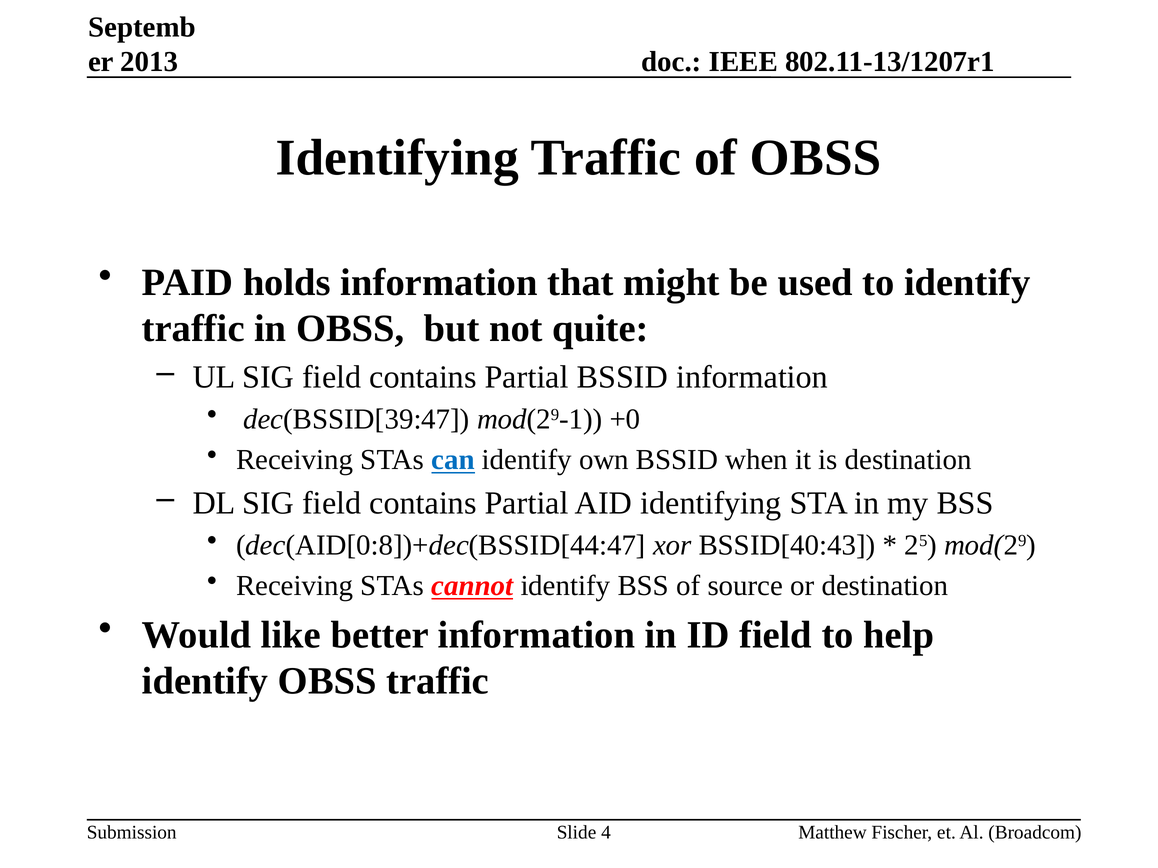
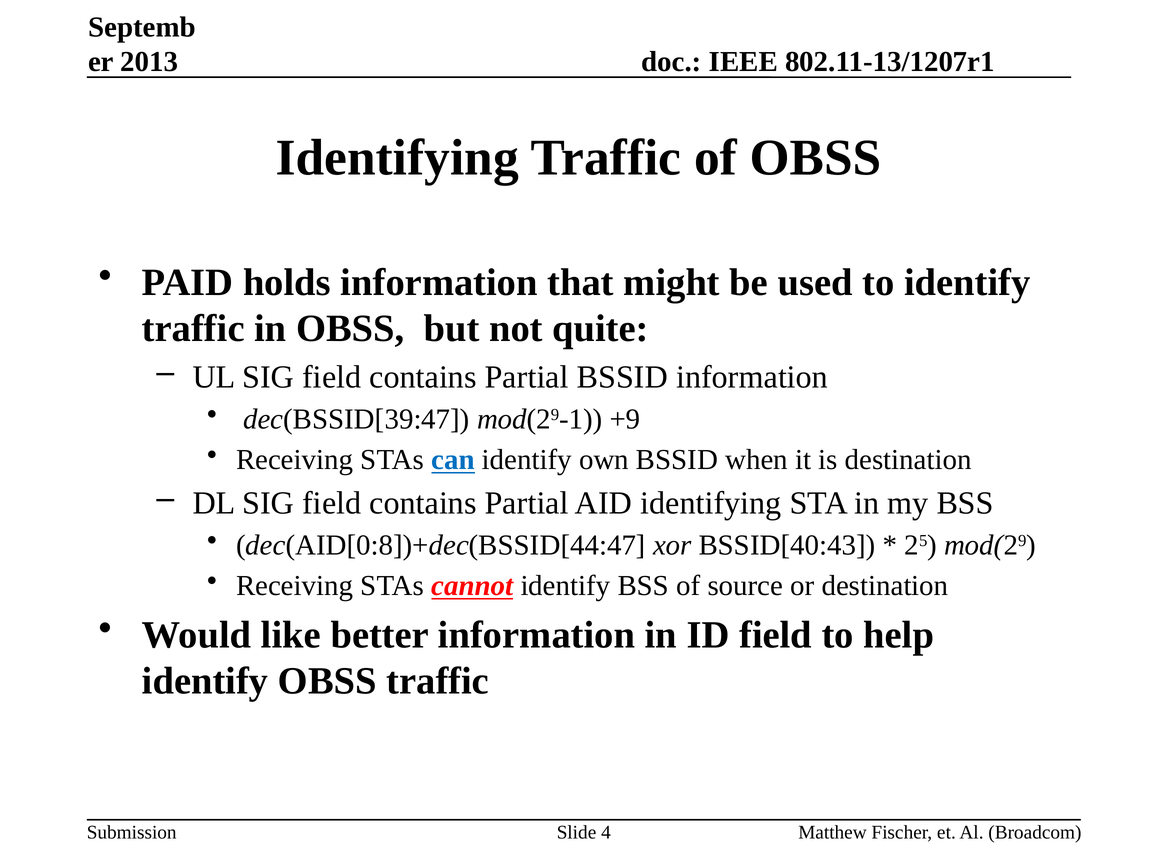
+0: +0 -> +9 (625, 420)
